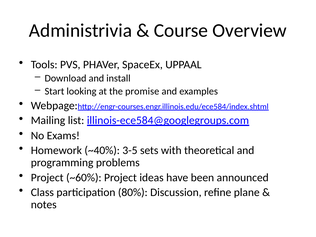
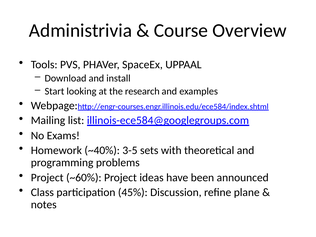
promise: promise -> research (142, 91)
80%: 80% -> 45% (133, 192)
